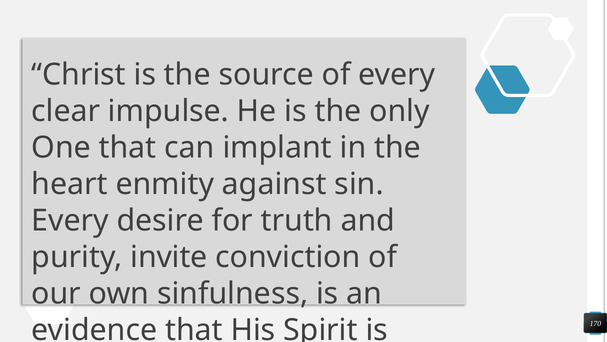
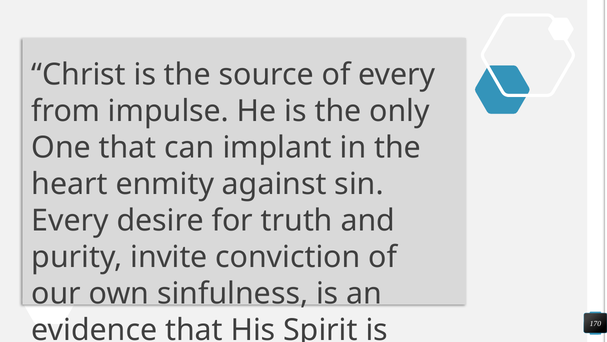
clear: clear -> from (66, 111)
